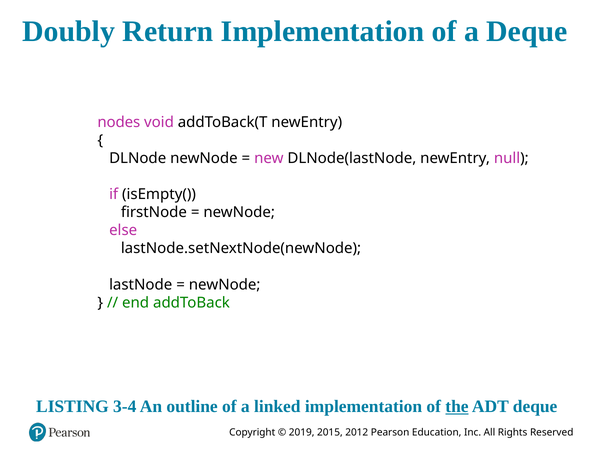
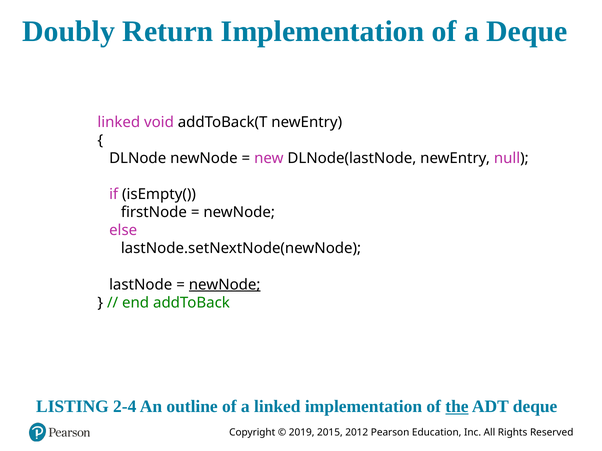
nodes: nodes -> linked (119, 122)
newNode underline: none -> present (225, 285)
3-4: 3-4 -> 2-4 (125, 407)
